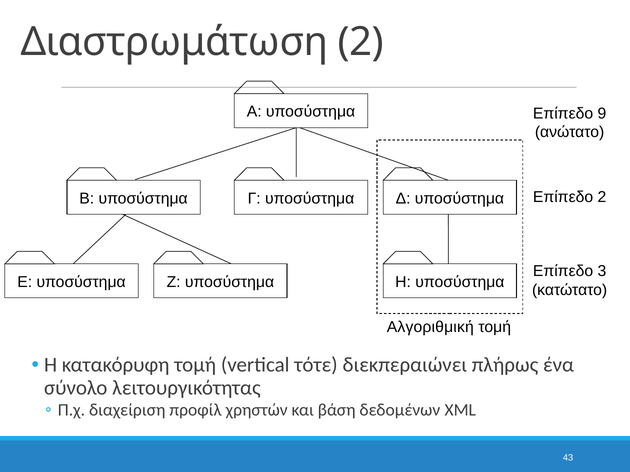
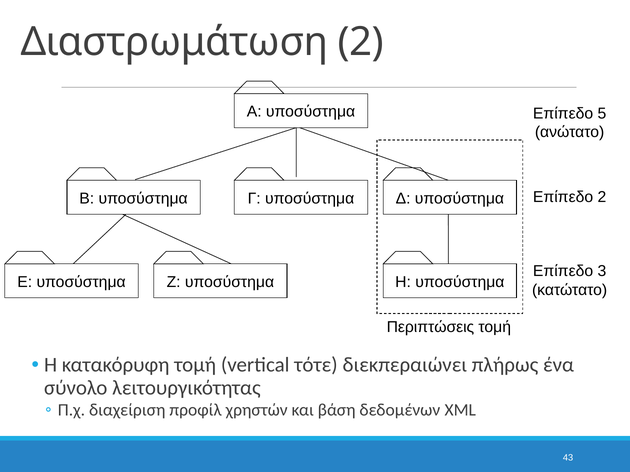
9: 9 -> 5 (602, 113)
Αλγοριθμική: Αλγοριθμική -> Περιπτώσεις (430, 328)
